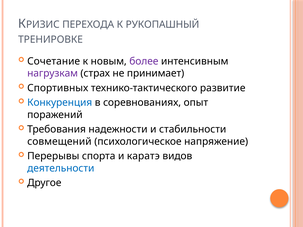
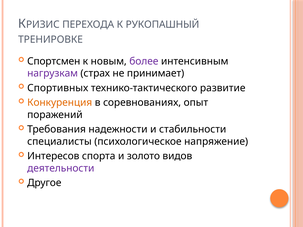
Сочетание: Сочетание -> Спортсмен (54, 61)
Конкуренция colour: blue -> orange (60, 103)
совмещений: совмещений -> специалисты (59, 142)
Перерывы: Перерывы -> Интересов (53, 156)
каратэ: каратэ -> золото (143, 156)
деятельности colour: blue -> purple (61, 168)
